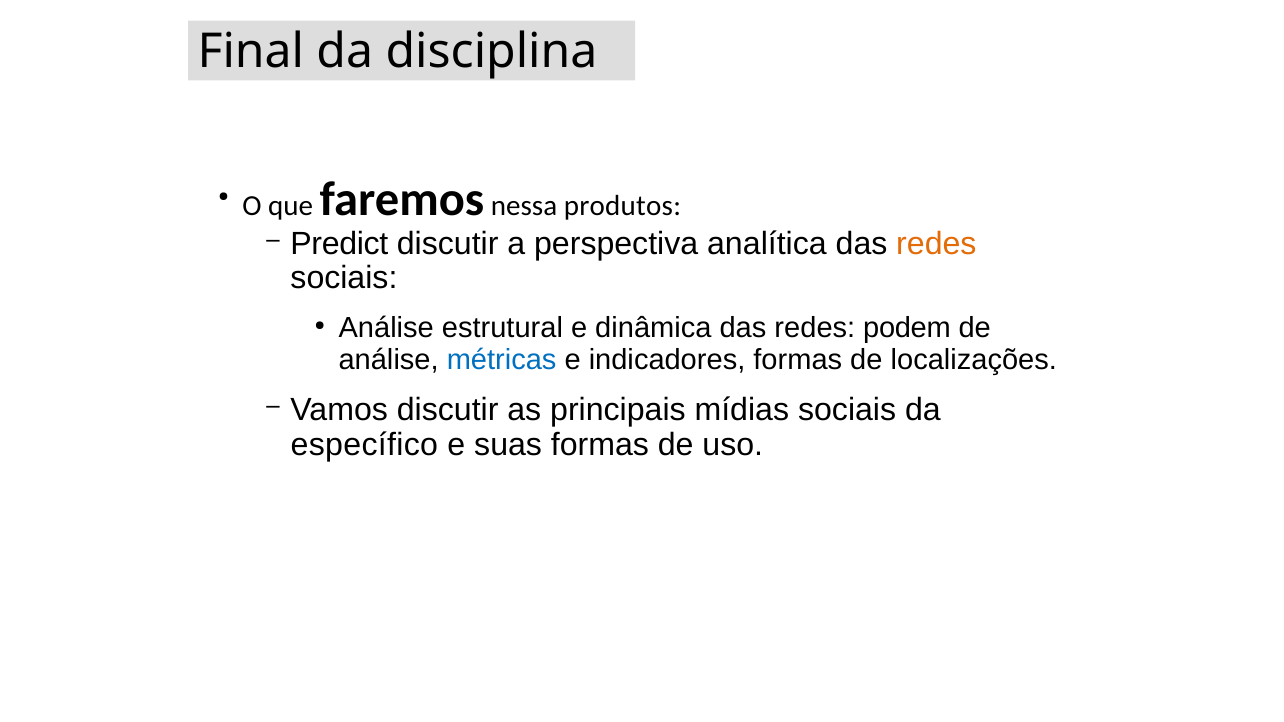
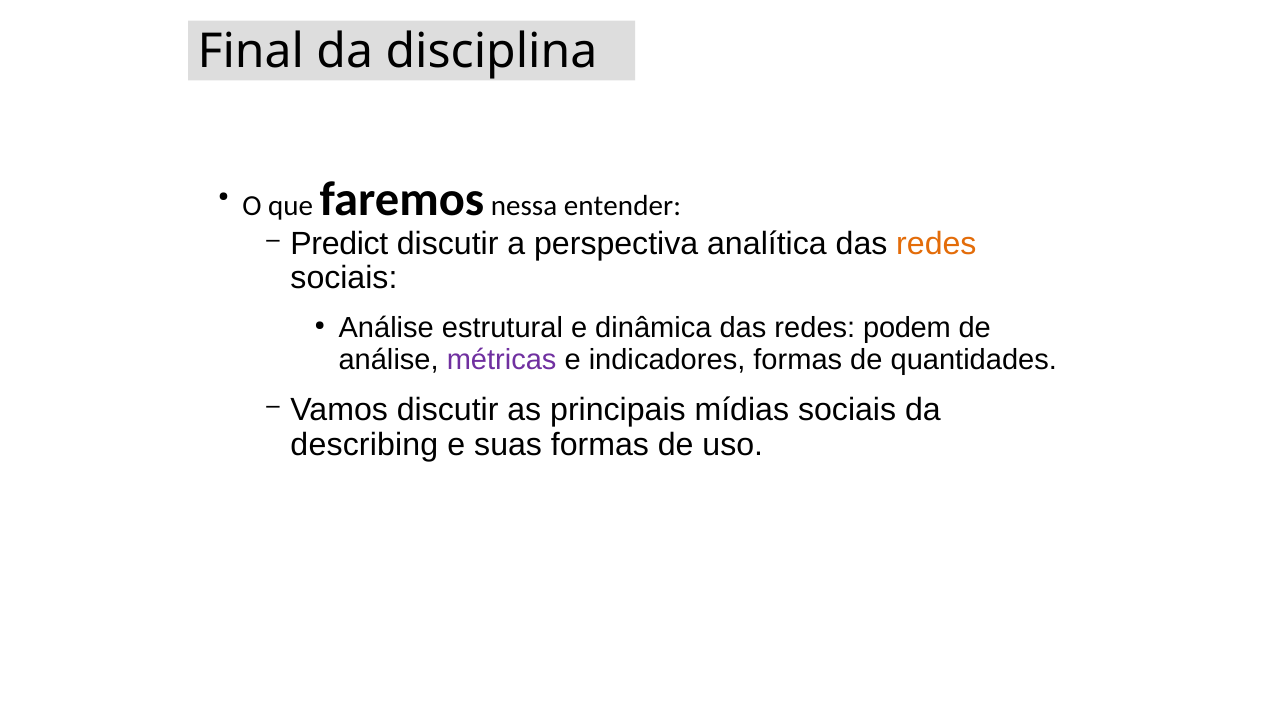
produtos: produtos -> entender (622, 206)
métricas colour: blue -> purple (502, 360)
localizações: localizações -> quantidades (974, 360)
específico: específico -> describing (364, 445)
